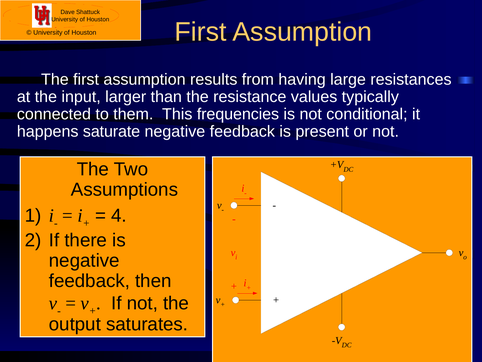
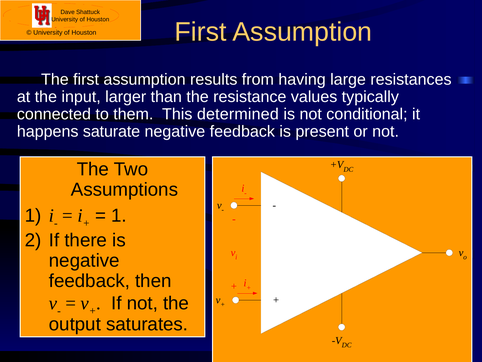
frequencies: frequencies -> determined (238, 114)
4: 4 -> 1 (119, 215)
